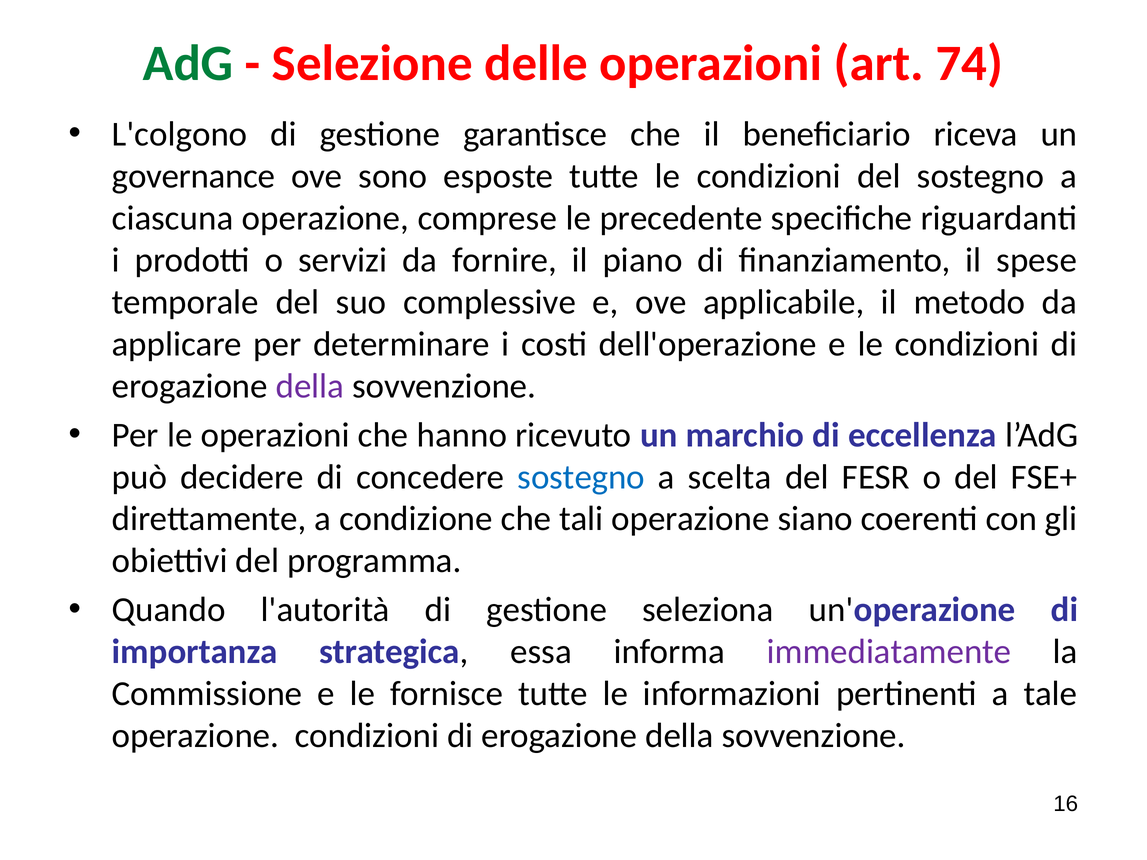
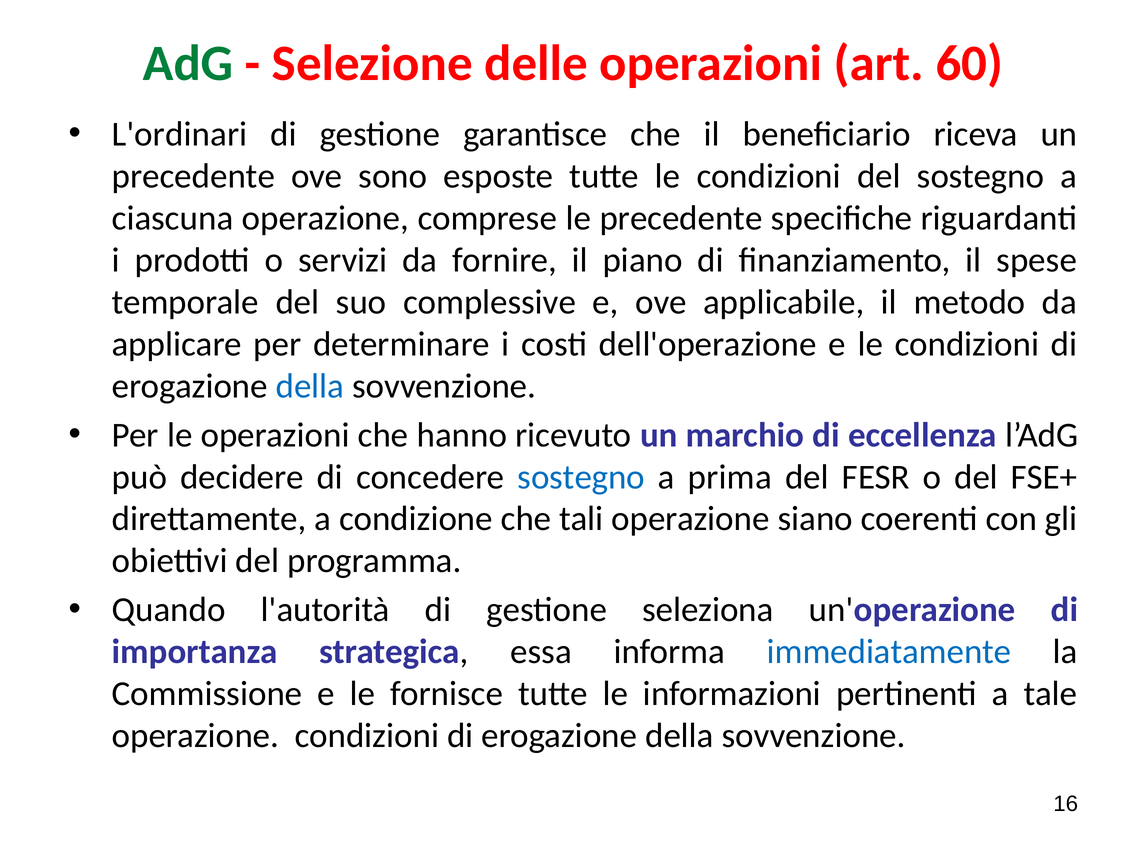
74: 74 -> 60 (969, 63)
L'colgono: L'colgono -> L'ordinari (180, 134)
governance: governance -> precedente (193, 176)
della colour: purple -> blue (310, 386)
scelta: scelta -> prima (730, 477)
immediatamente colour: purple -> blue (889, 652)
